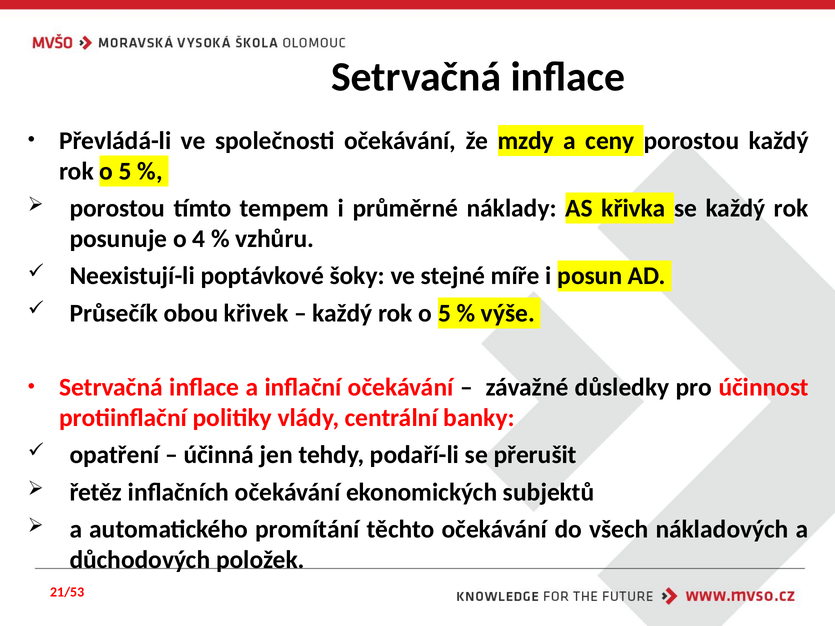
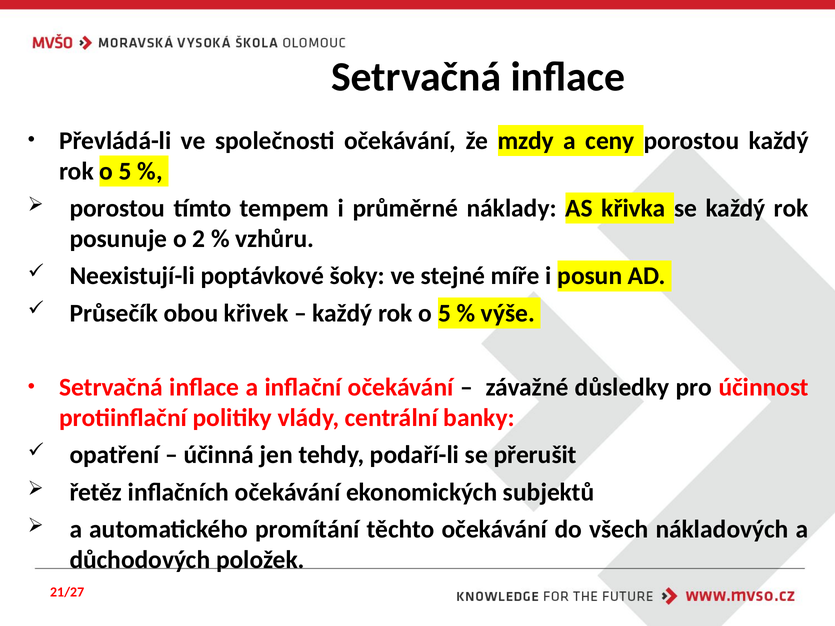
4: 4 -> 2 (199, 239)
21/53: 21/53 -> 21/27 (67, 592)
